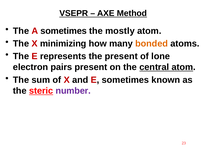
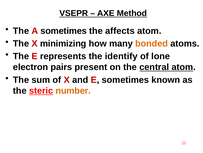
mostly: mostly -> affects (120, 31)
the present: present -> identify (121, 56)
number colour: purple -> orange (73, 90)
